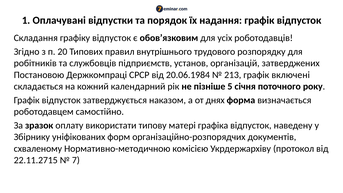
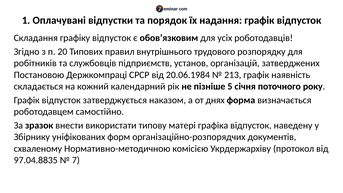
включені: включені -> наявність (291, 75)
оплату: оплату -> внести (69, 125)
22.11.2715: 22.11.2715 -> 97.04.8835 (36, 160)
